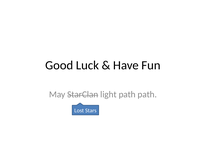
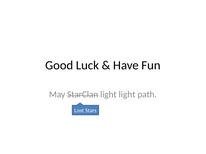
light path: path -> light (127, 95)
